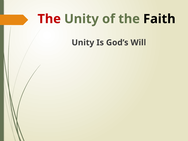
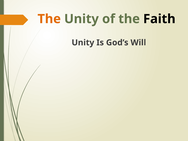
The colour: red -> orange (49, 19)
